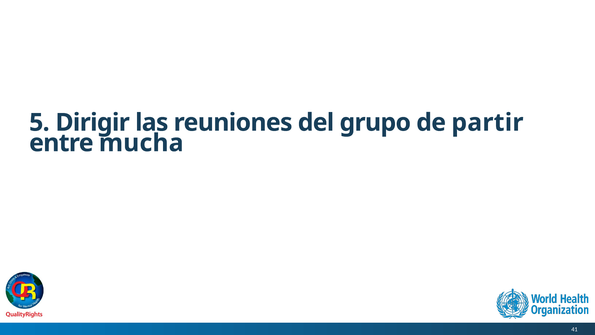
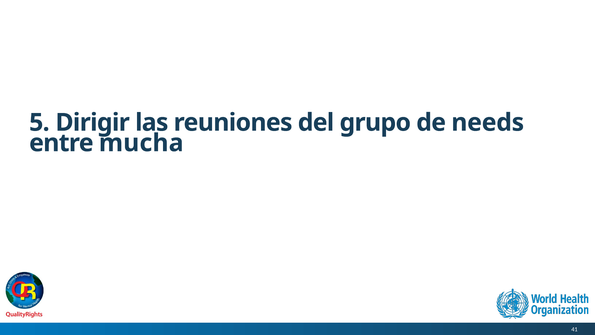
partir: partir -> needs (488, 122)
